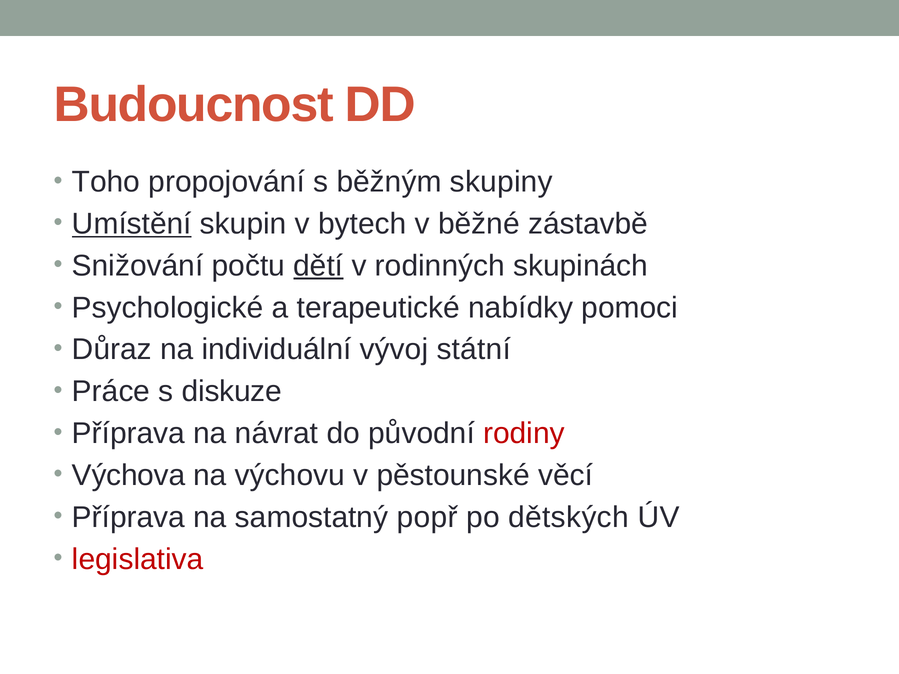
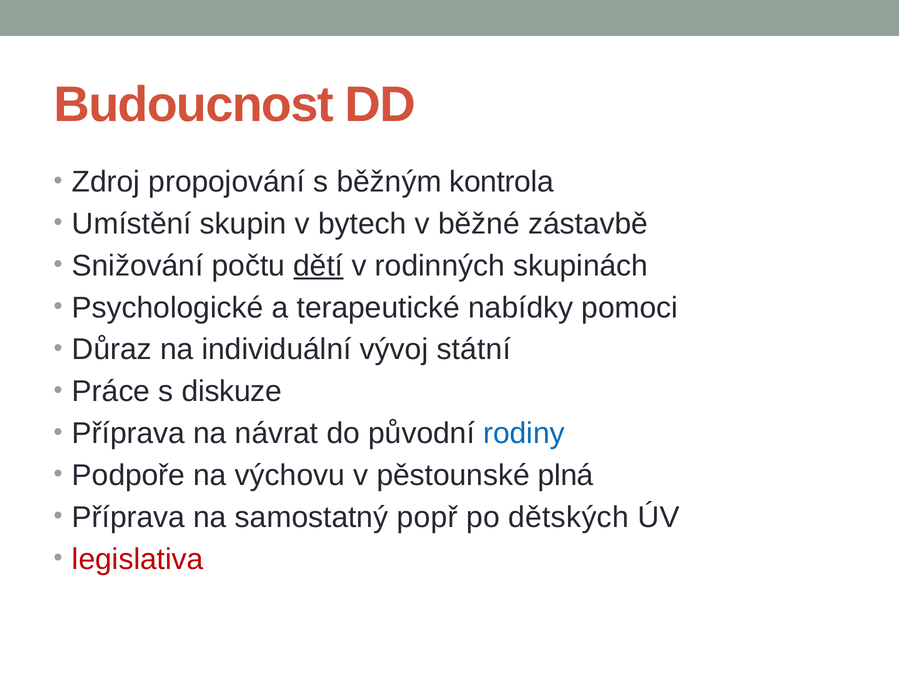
Toho: Toho -> Zdroj (106, 182)
skupiny: skupiny -> kontrola (502, 182)
Umístění underline: present -> none (132, 224)
rodiny colour: red -> blue (524, 434)
Výchova: Výchova -> Podpoře (128, 475)
věcí: věcí -> plná (566, 475)
